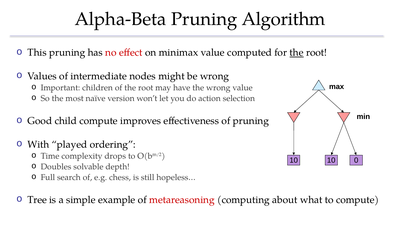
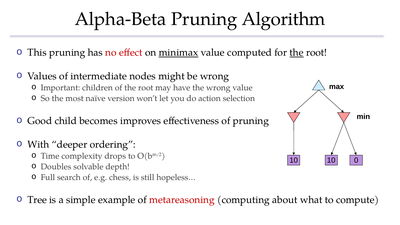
minimax underline: none -> present (179, 53)
child compute: compute -> becomes (99, 121)
played: played -> deeper (70, 144)
